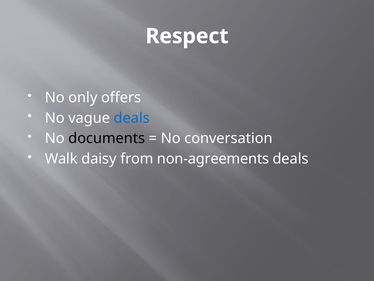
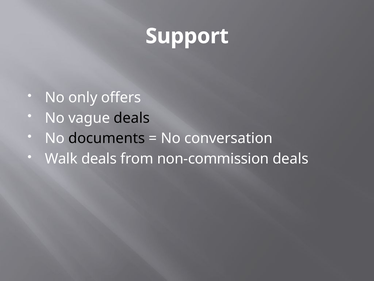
Respect: Respect -> Support (187, 36)
deals colour: blue -> black (132, 118)
Walk daisy: daisy -> deals (99, 159)
non-agreements: non-agreements -> non-commission (213, 159)
